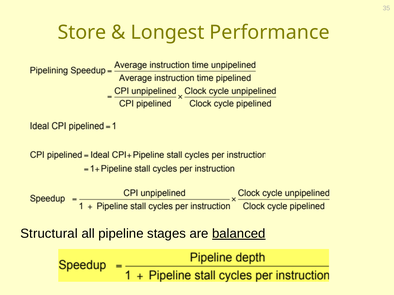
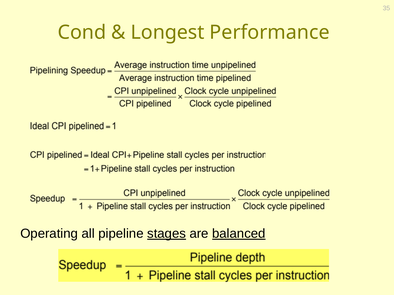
Store: Store -> Cond (82, 33)
Structural: Structural -> Operating (49, 234)
stages underline: none -> present (167, 234)
